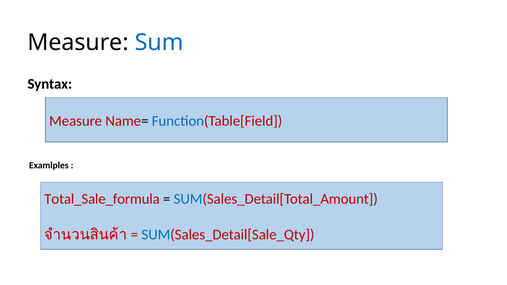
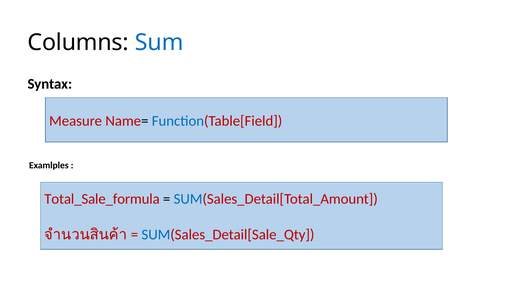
Measure: Measure -> Columns (78, 42)
